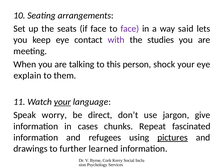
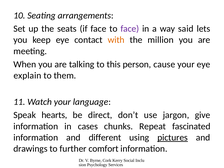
with colour: purple -> orange (116, 40)
studies: studies -> million (161, 40)
shock: shock -> cause (164, 64)
your underline: present -> none (62, 102)
worry: worry -> hearts (54, 115)
refugees: refugees -> different (105, 137)
learned: learned -> comfort (104, 149)
